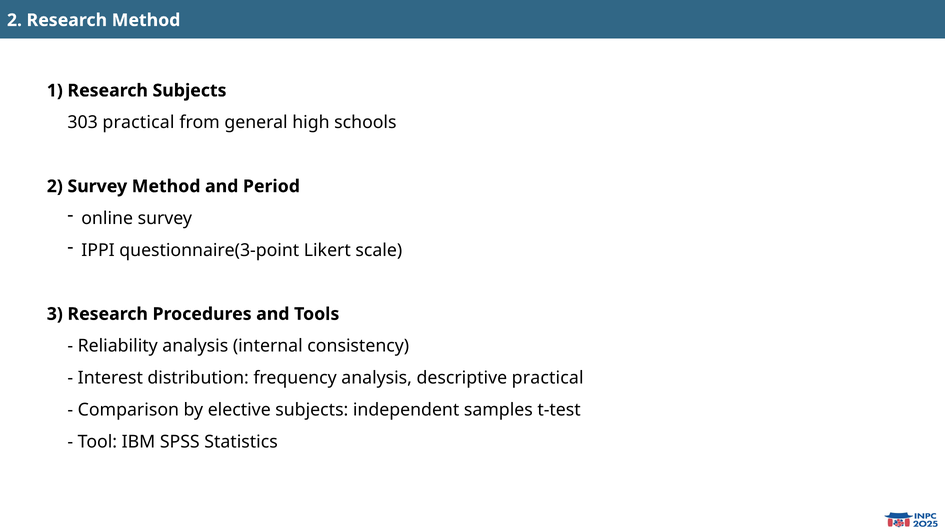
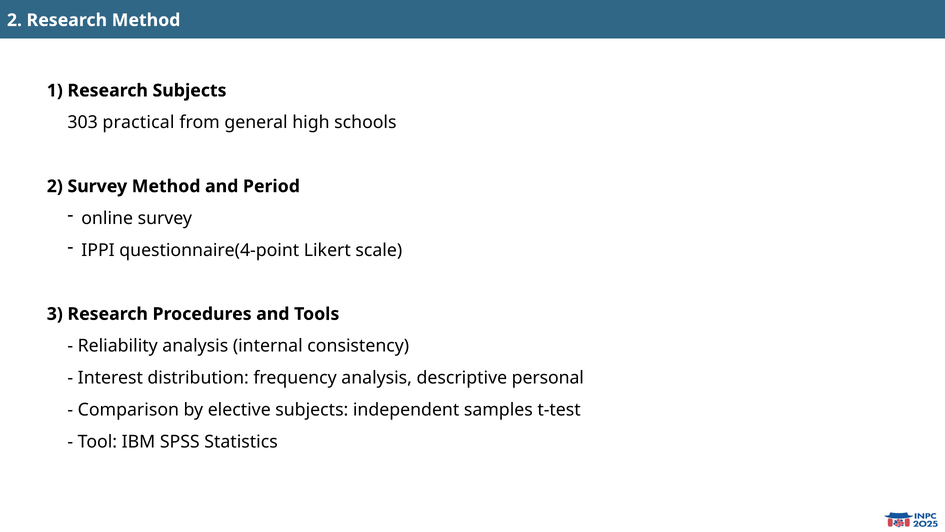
questionnaire(3-point: questionnaire(3-point -> questionnaire(4-point (209, 250)
descriptive practical: practical -> personal (548, 378)
